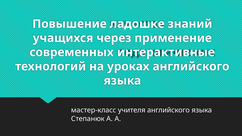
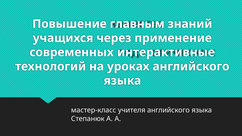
ладошке: ладошке -> главным (137, 24)
